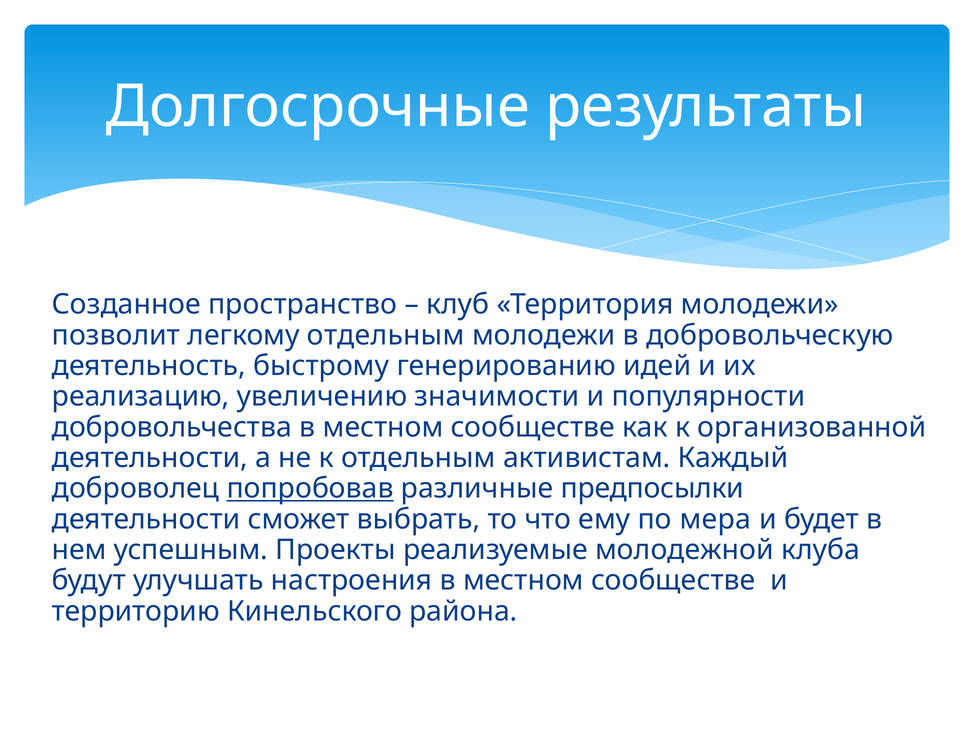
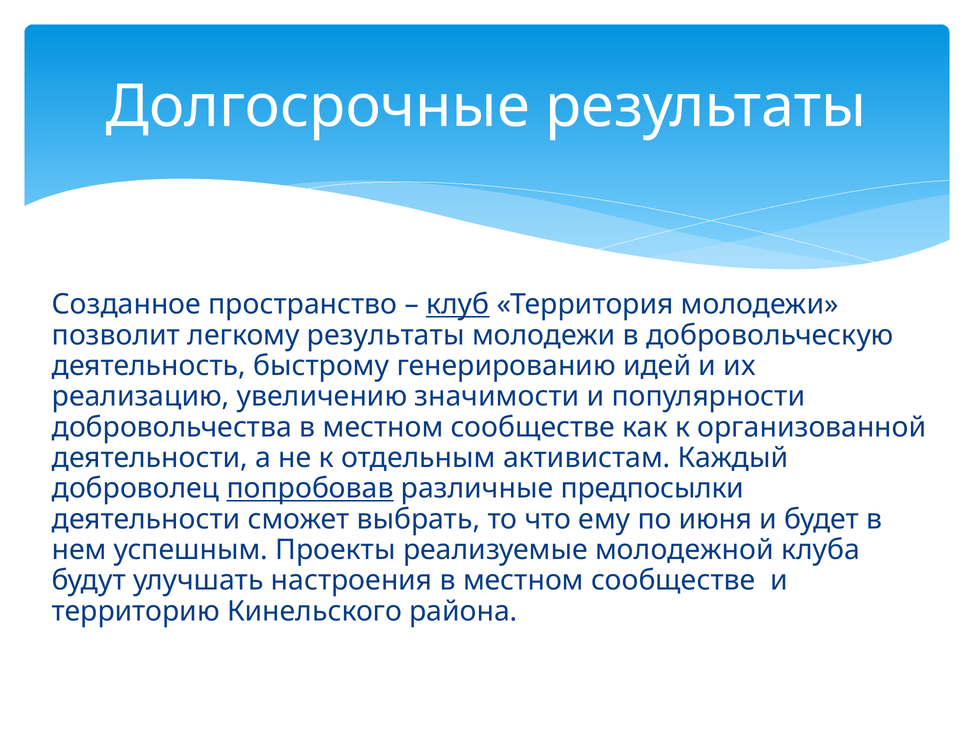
клуб underline: none -> present (458, 304)
легкому отдельным: отдельным -> результаты (386, 335)
мера: мера -> июня (716, 519)
